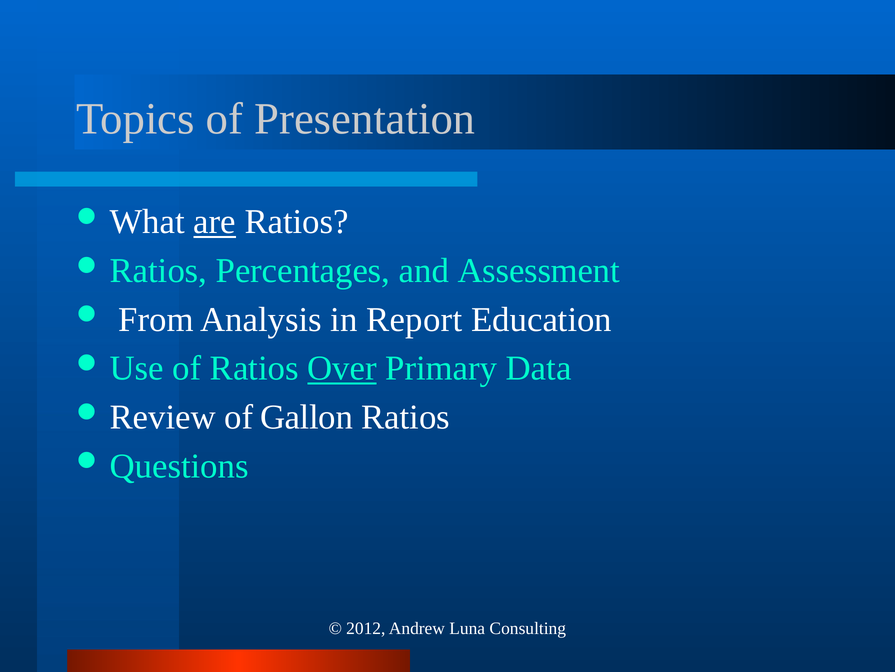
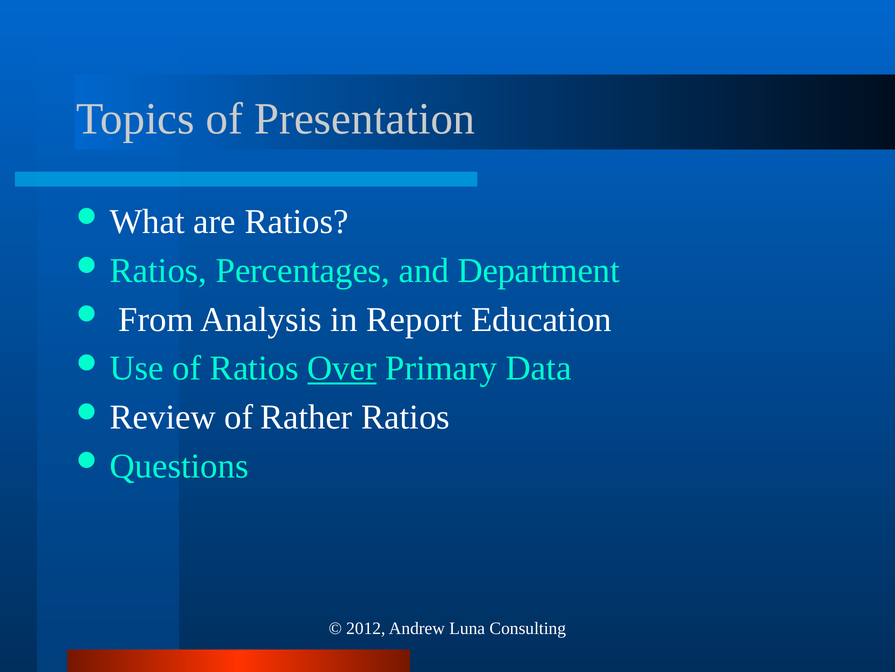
are underline: present -> none (215, 222)
Assessment: Assessment -> Department (539, 271)
Gallon: Gallon -> Rather (306, 417)
